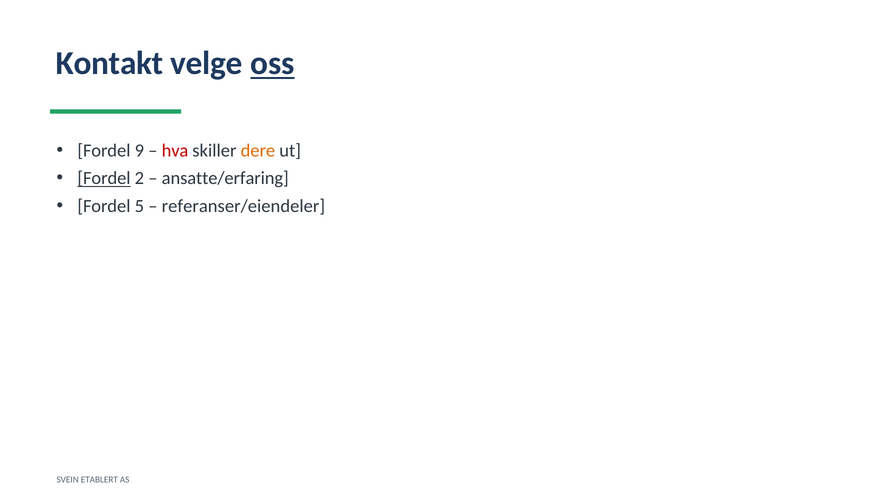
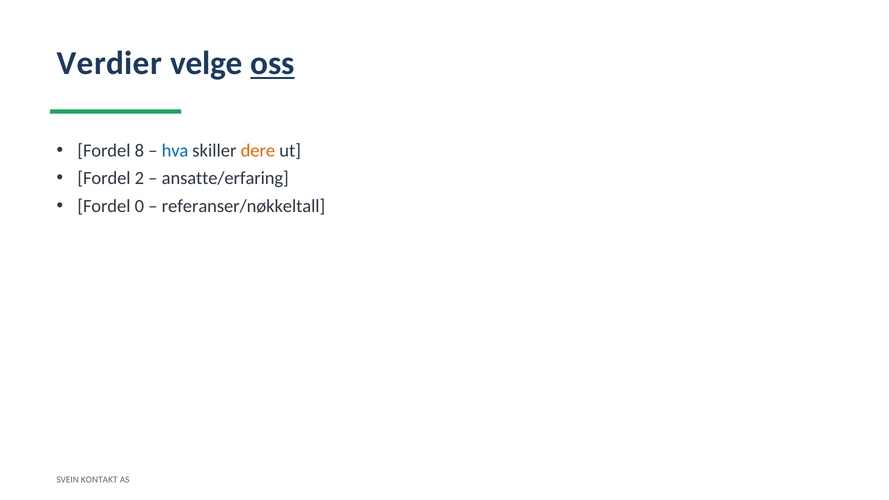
Kontakt: Kontakt -> Verdier (109, 63)
9: 9 -> 8 (139, 151)
hva colour: red -> blue (175, 151)
Fordel underline: present -> none (104, 178)
5: 5 -> 0 (139, 206)
referanser/eiendeler: referanser/eiendeler -> referanser/nøkkeltall (243, 206)
ETABLERT: ETABLERT -> KONTAKT (99, 480)
